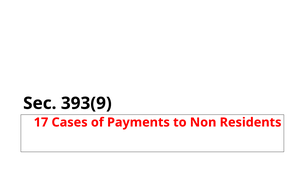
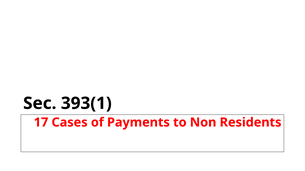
393(9: 393(9 -> 393(1 (86, 104)
